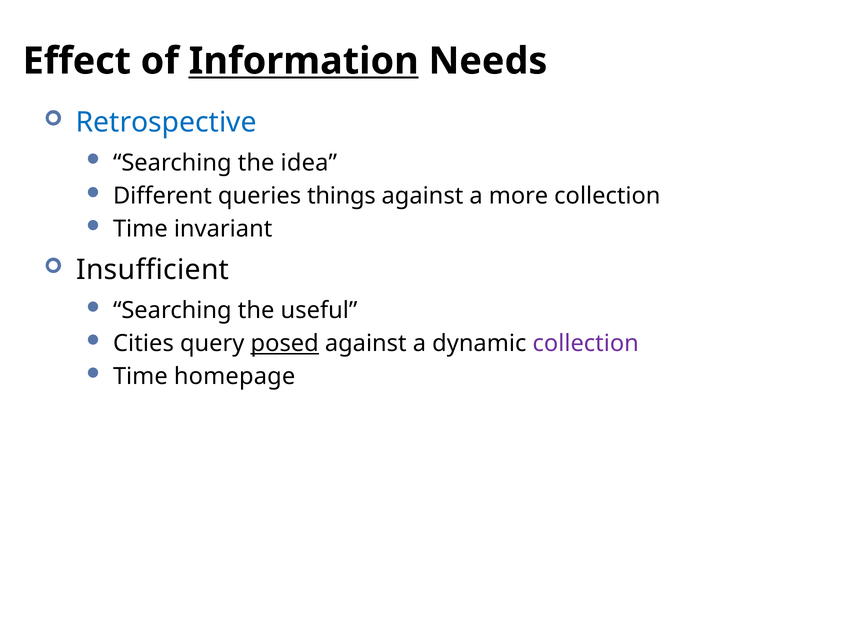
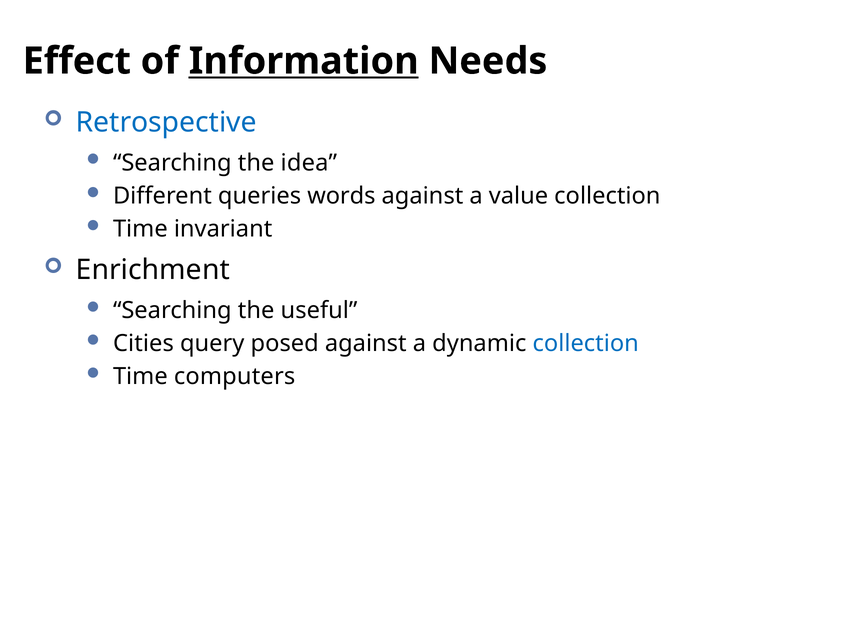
things: things -> words (341, 196)
more: more -> value (519, 196)
Insufficient: Insufficient -> Enrichment (153, 270)
posed underline: present -> none (285, 344)
collection colour: purple -> blue (586, 344)
homepage: homepage -> computers (235, 377)
